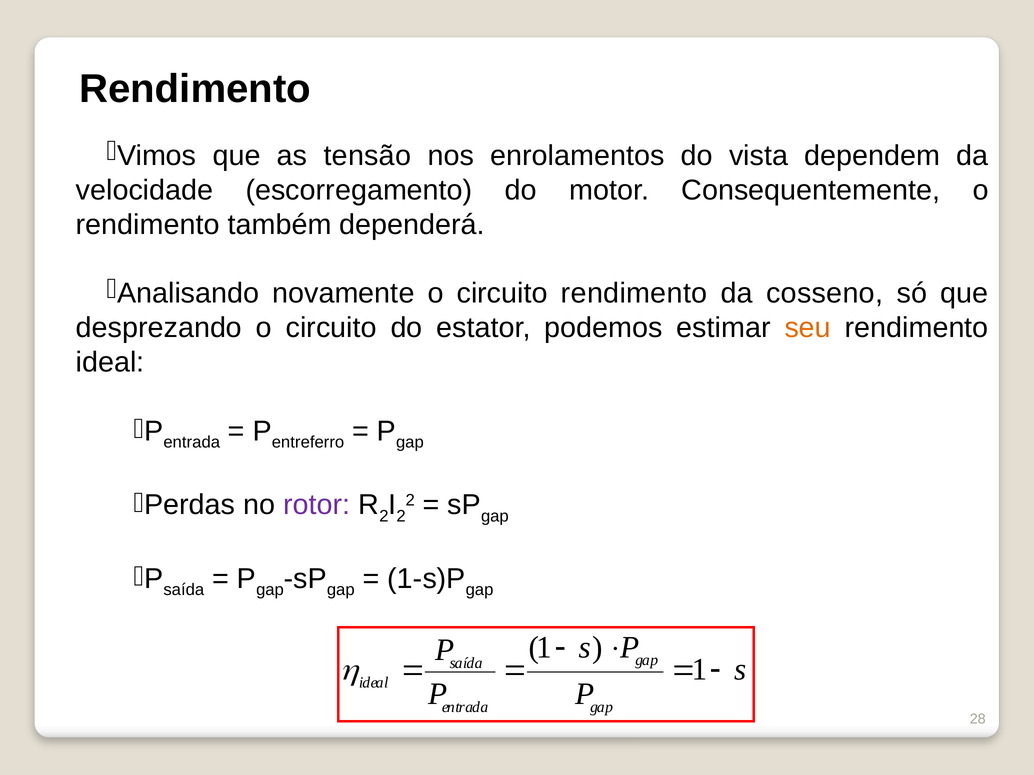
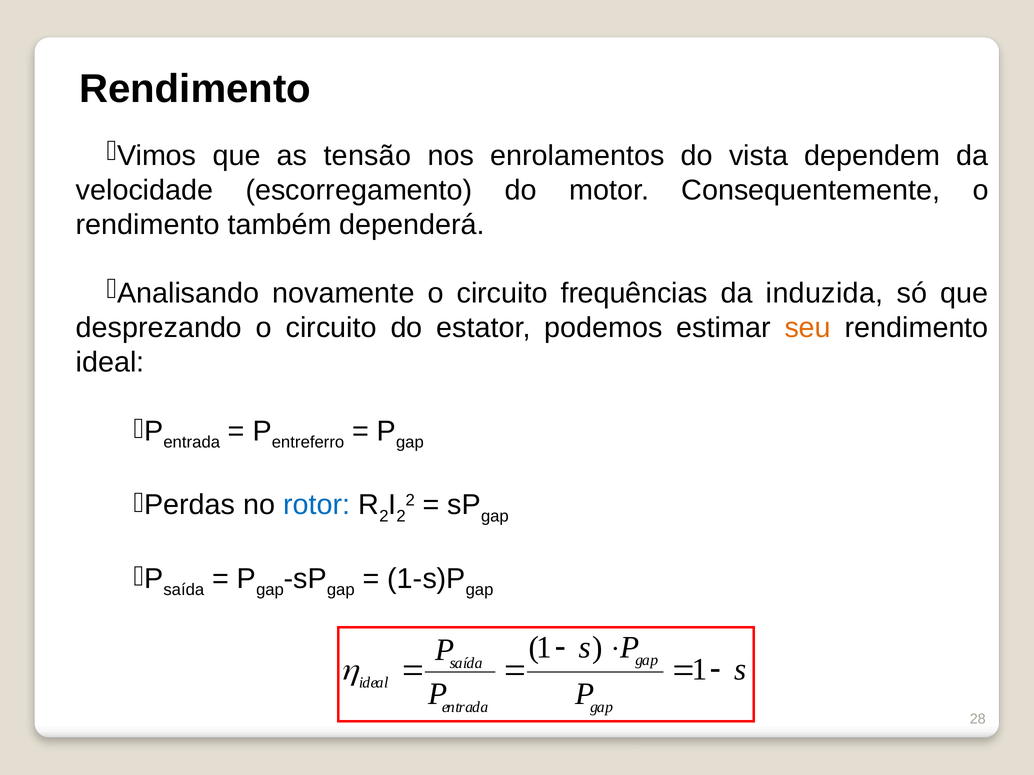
circuito rendimento: rendimento -> frequências (634, 294)
cosseno: cosseno -> induzida (825, 294)
rotor colour: purple -> blue (317, 505)
